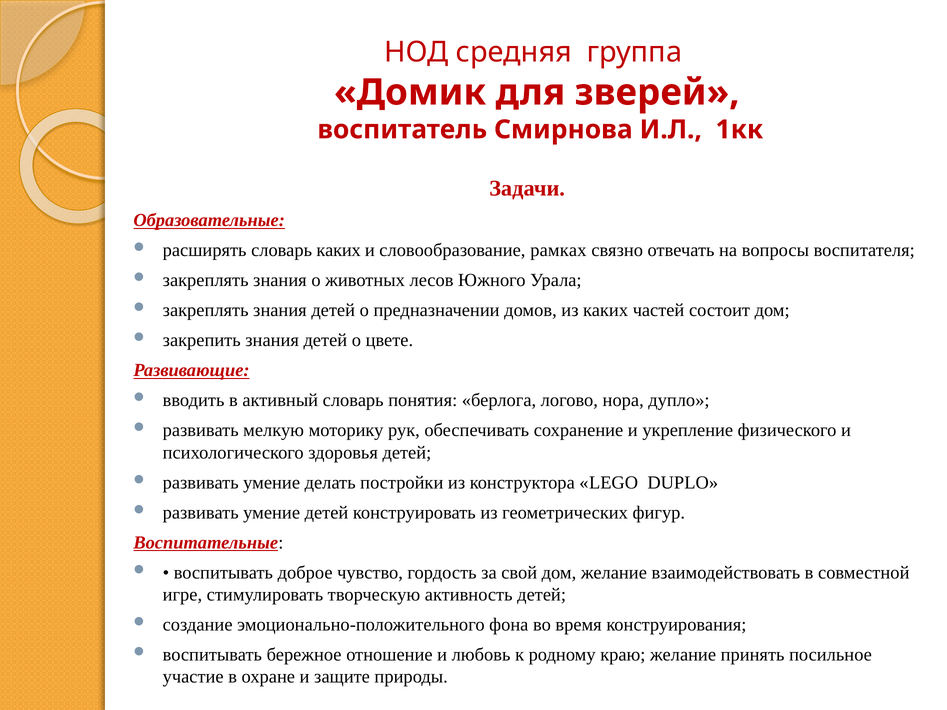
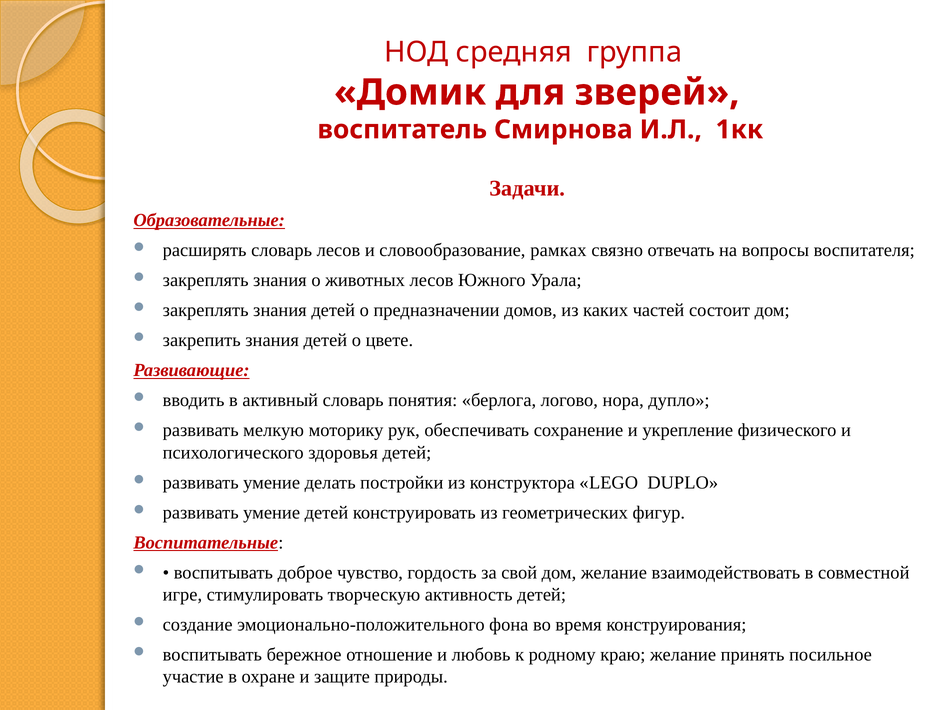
словарь каких: каких -> лесов (338, 250)
